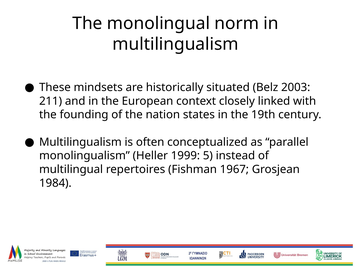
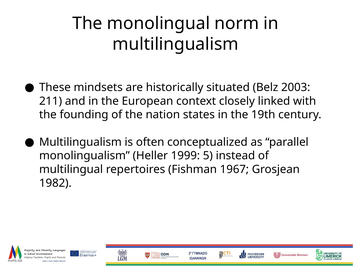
1984: 1984 -> 1982 (55, 183)
